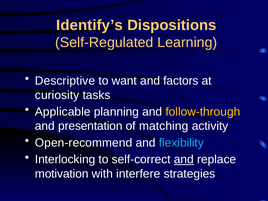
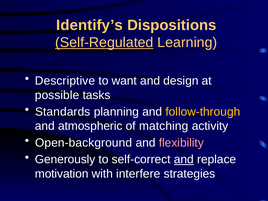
Self-Regulated underline: none -> present (104, 43)
factors: factors -> design (181, 81)
curiosity: curiosity -> possible (57, 95)
Applicable: Applicable -> Standards (63, 112)
presentation: presentation -> atmospheric (90, 126)
Open-recommend: Open-recommend -> Open-background (84, 143)
flexibility colour: light blue -> pink (181, 143)
Interlocking: Interlocking -> Generously (65, 159)
